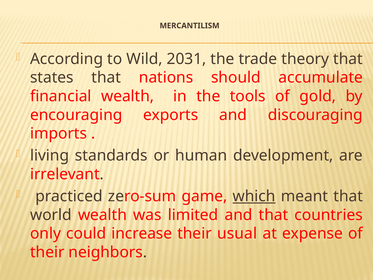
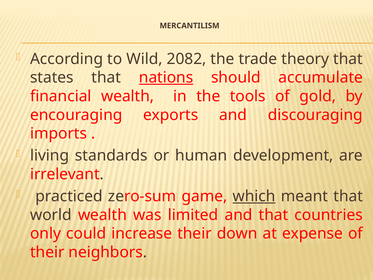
2031: 2031 -> 2082 (186, 59)
nations underline: none -> present (166, 78)
usual: usual -> down (237, 233)
